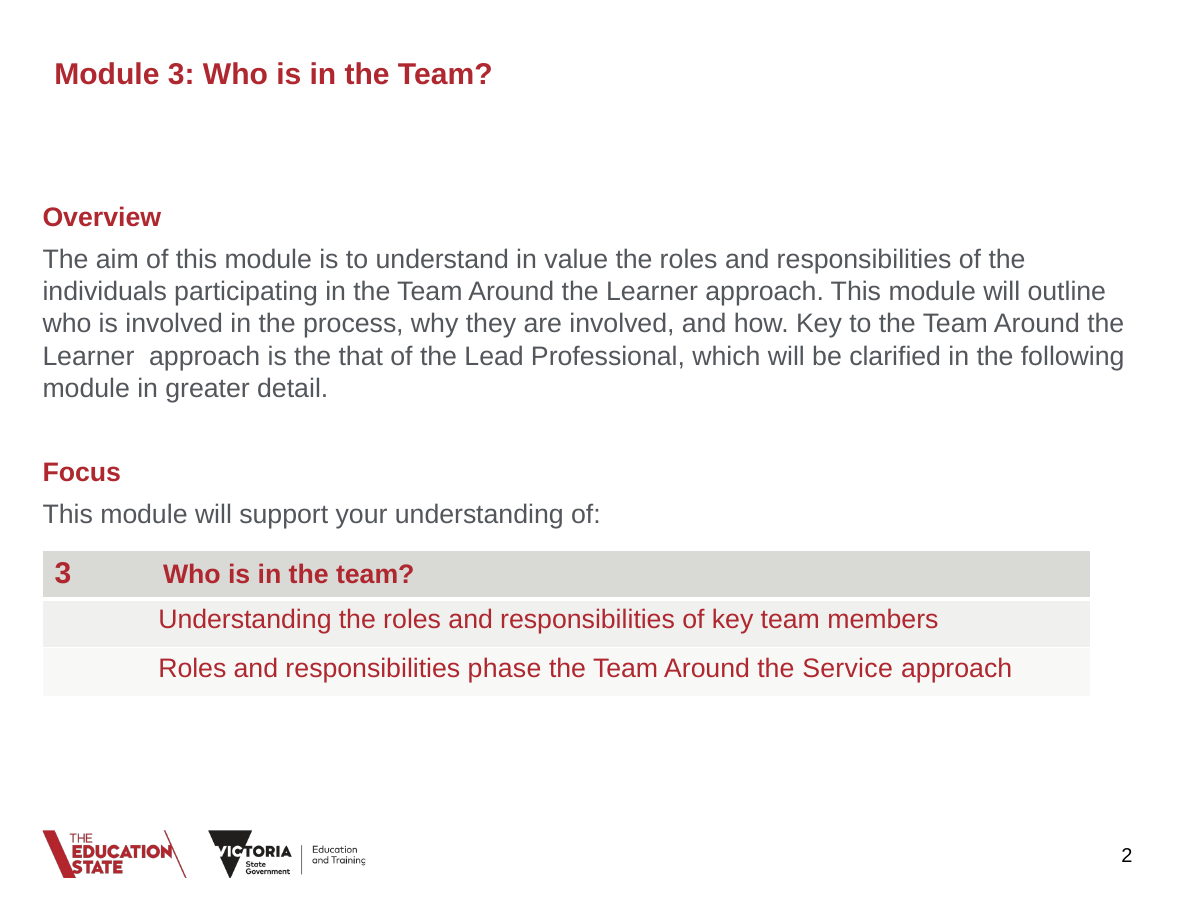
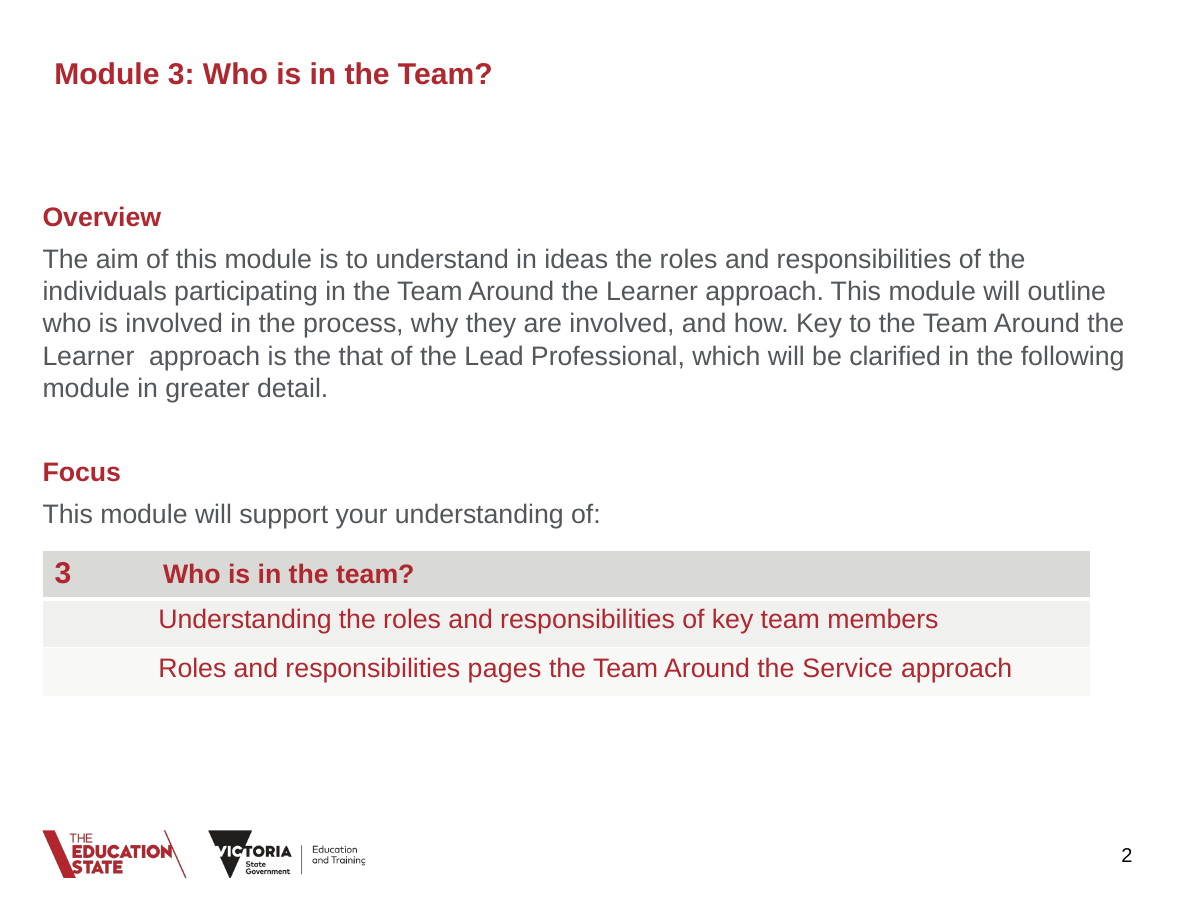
value: value -> ideas (576, 260)
phase: phase -> pages (505, 669)
